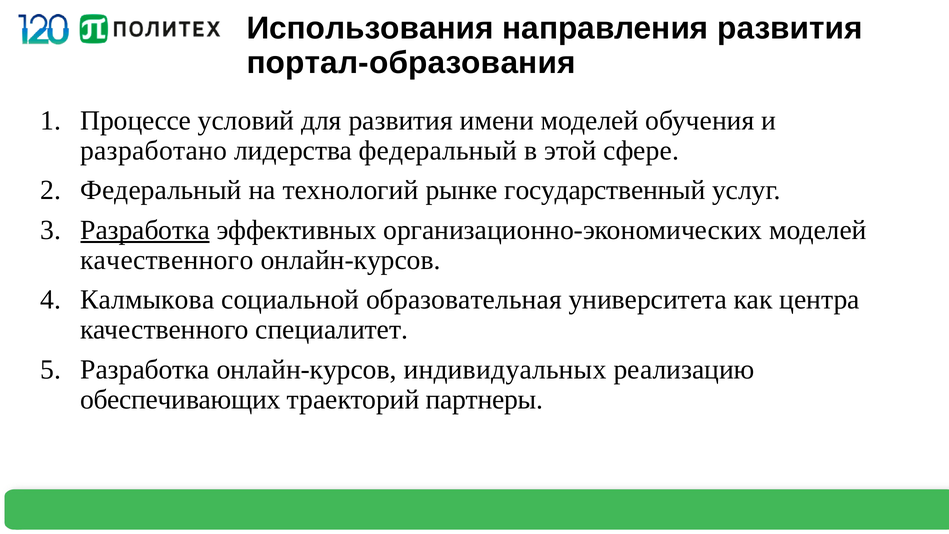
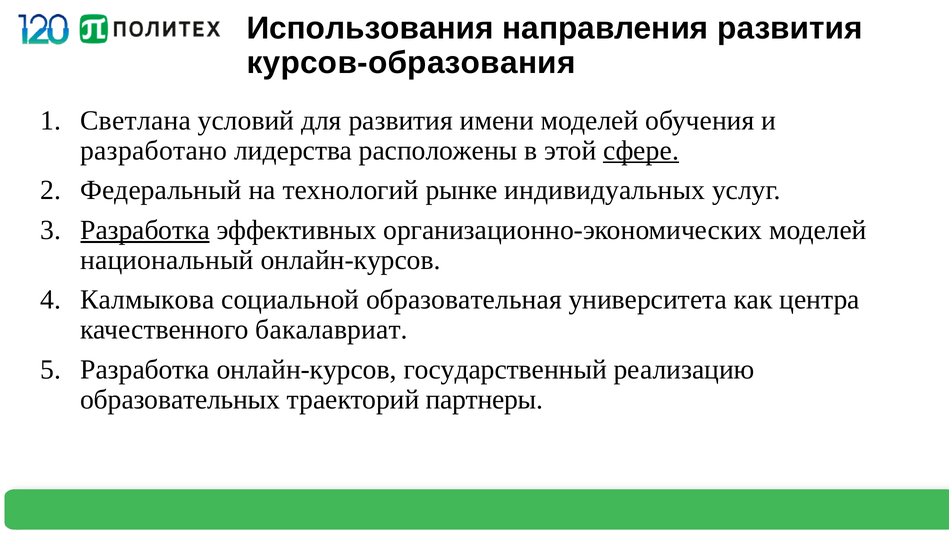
портал-образования: портал-образования -> курсов-образования (411, 63)
Процессе: Процессе -> Светлана (136, 121)
лидерства федеральный: федеральный -> расположены (438, 150)
сфере underline: none -> present (641, 150)
государственный: государственный -> индивидуальных (605, 190)
качественного: качественного -> национальный (167, 260)
специалитет: специалитет -> бакалавриат (332, 330)
индивидуальных: индивидуальных -> государственный (505, 369)
обеспечивающих: обеспечивающих -> образовательных (180, 399)
